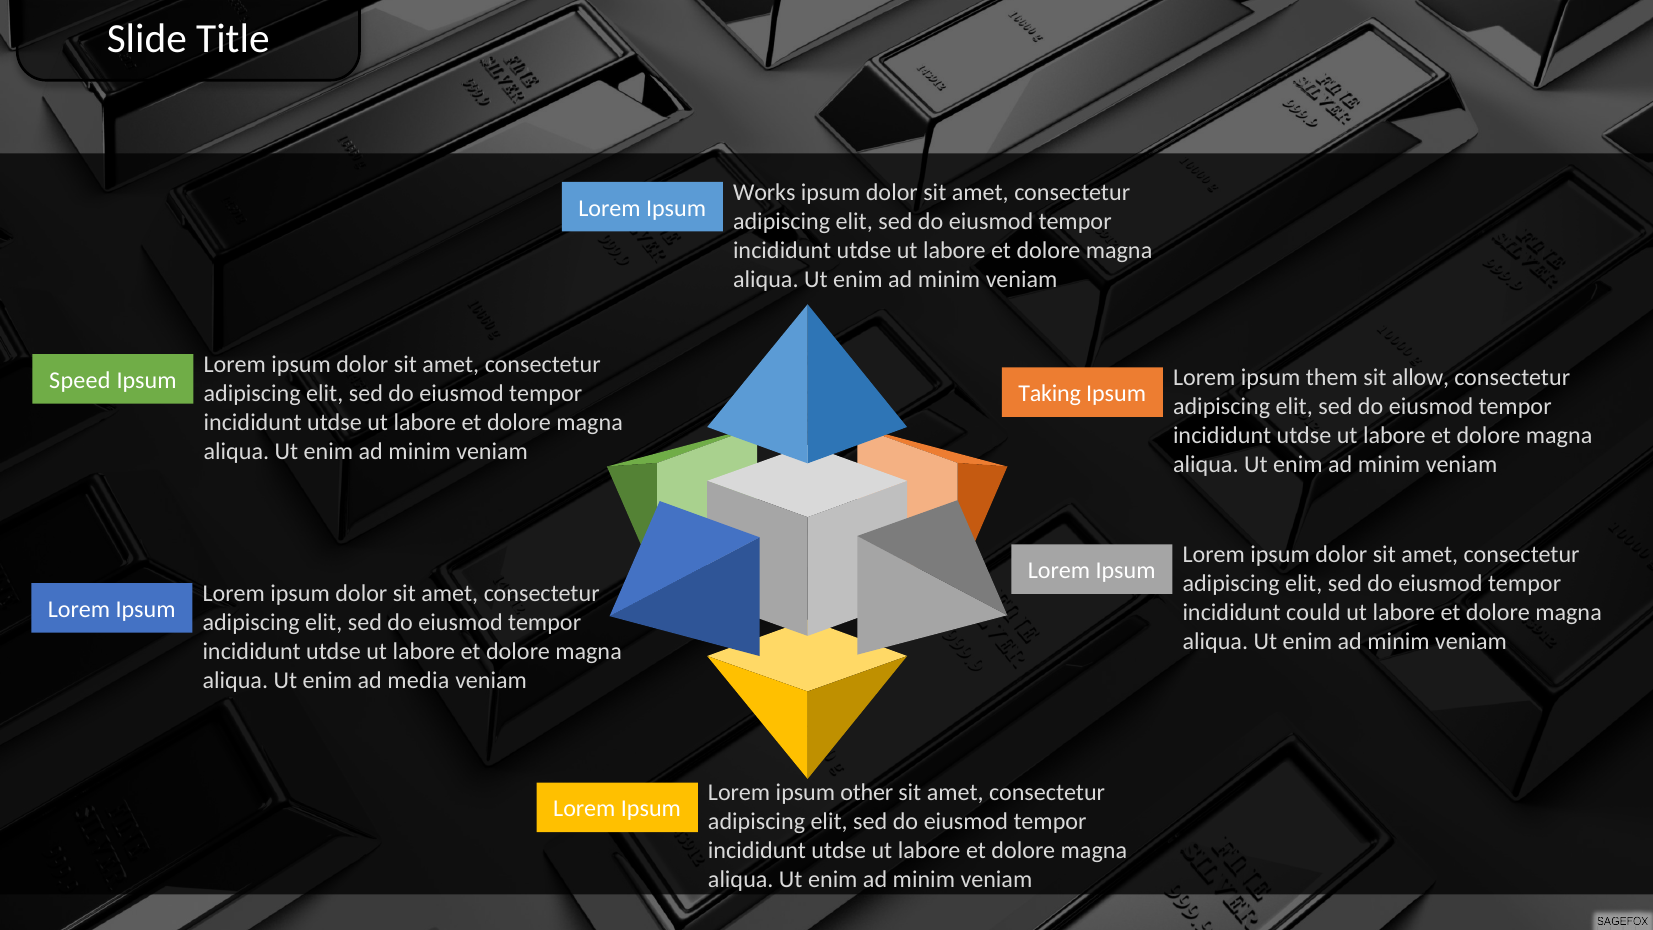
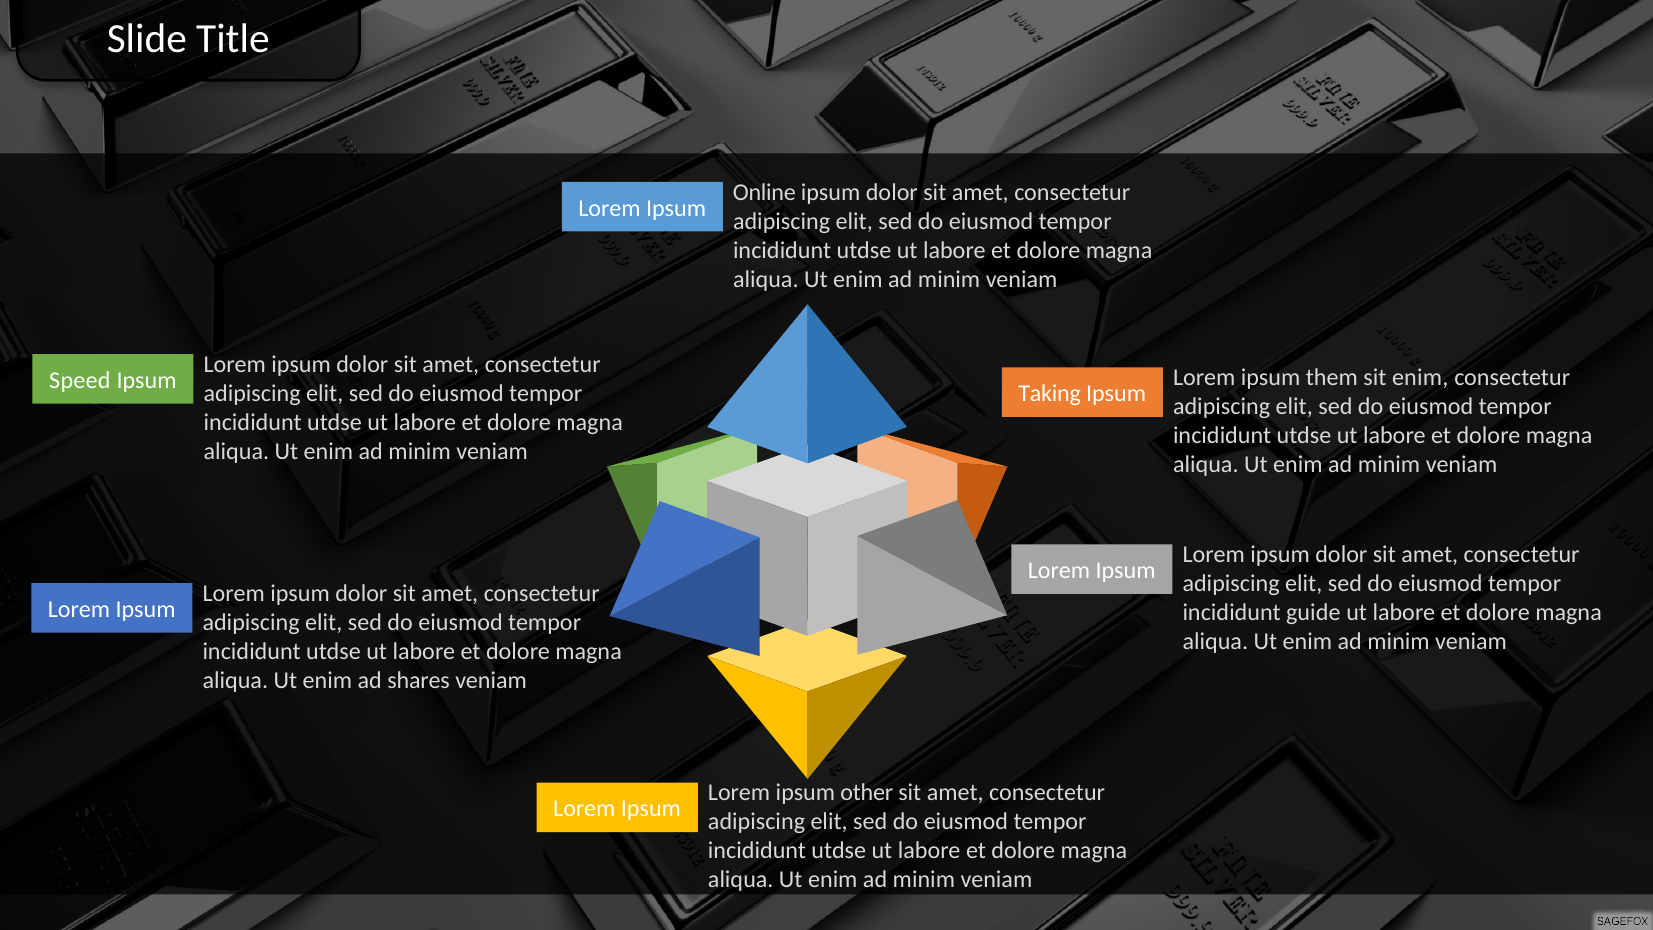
Works: Works -> Online (764, 192)
sit allow: allow -> enim (1420, 378)
could: could -> guide (1313, 613)
media: media -> shares (419, 680)
